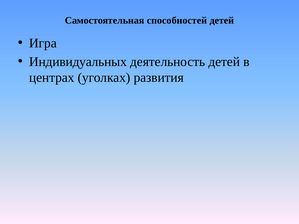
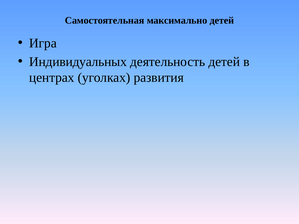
способностей: способностей -> максимально (177, 20)
